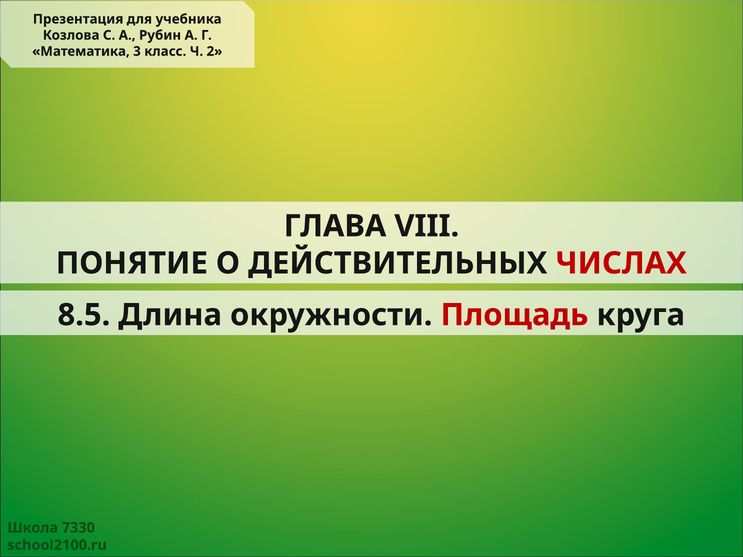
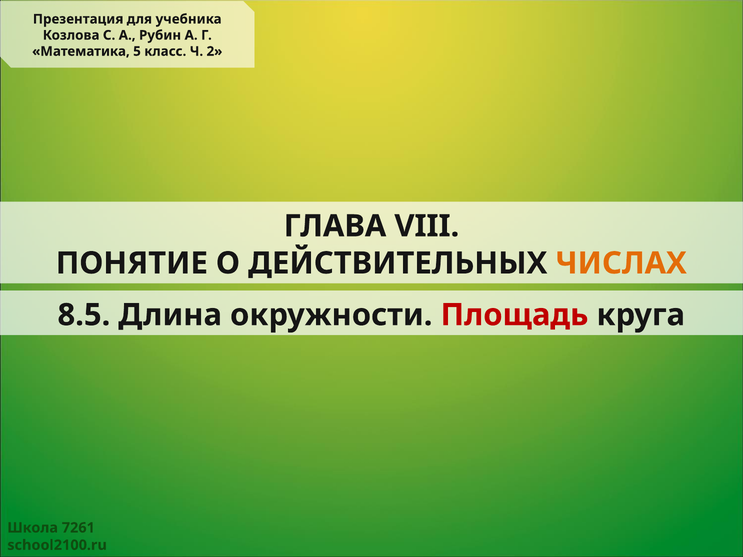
3: 3 -> 5 (137, 51)
ЧИСЛАХ colour: red -> orange (621, 263)
7330: 7330 -> 7261 (78, 528)
